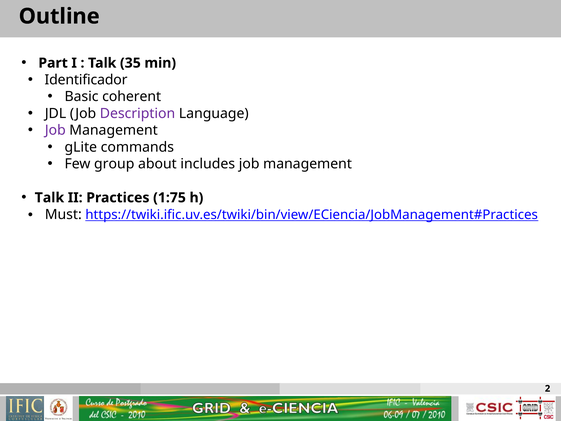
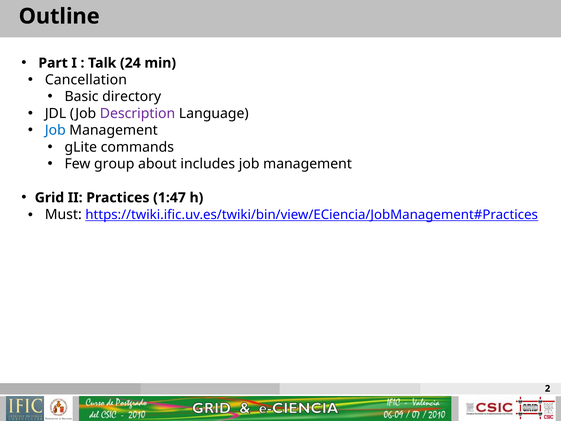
35: 35 -> 24 (130, 63)
Identificador: Identificador -> Cancellation (86, 80)
coherent: coherent -> directory (132, 97)
Job colour: purple -> blue (55, 130)
Talk: Talk -> Grid (49, 198)
1:75: 1:75 -> 1:47 (169, 198)
